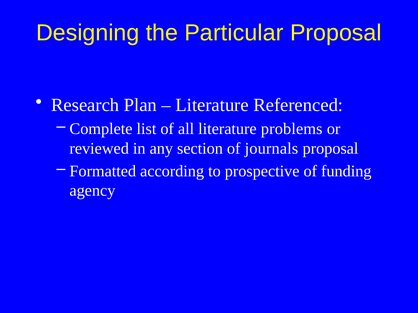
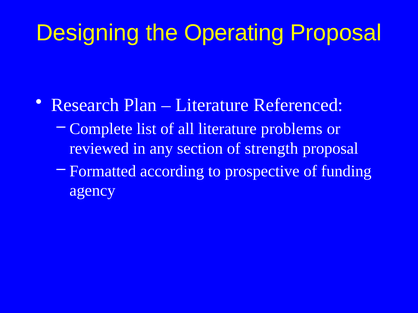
Particular: Particular -> Operating (234, 33)
journals: journals -> strength (271, 149)
